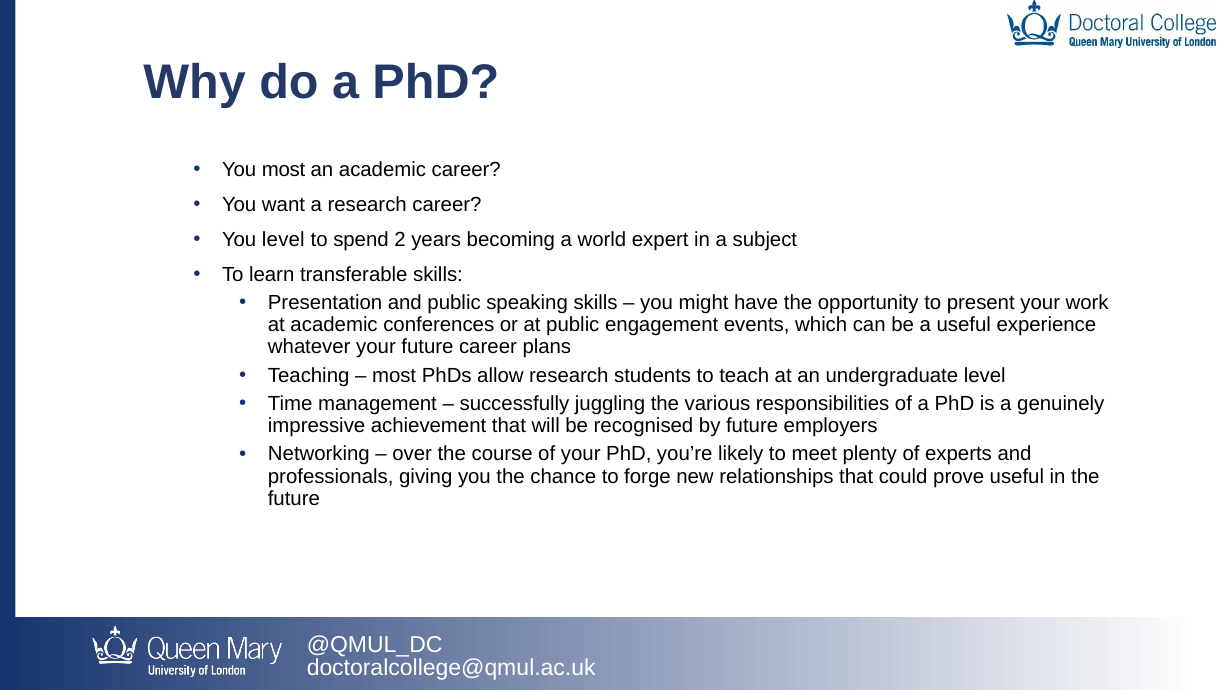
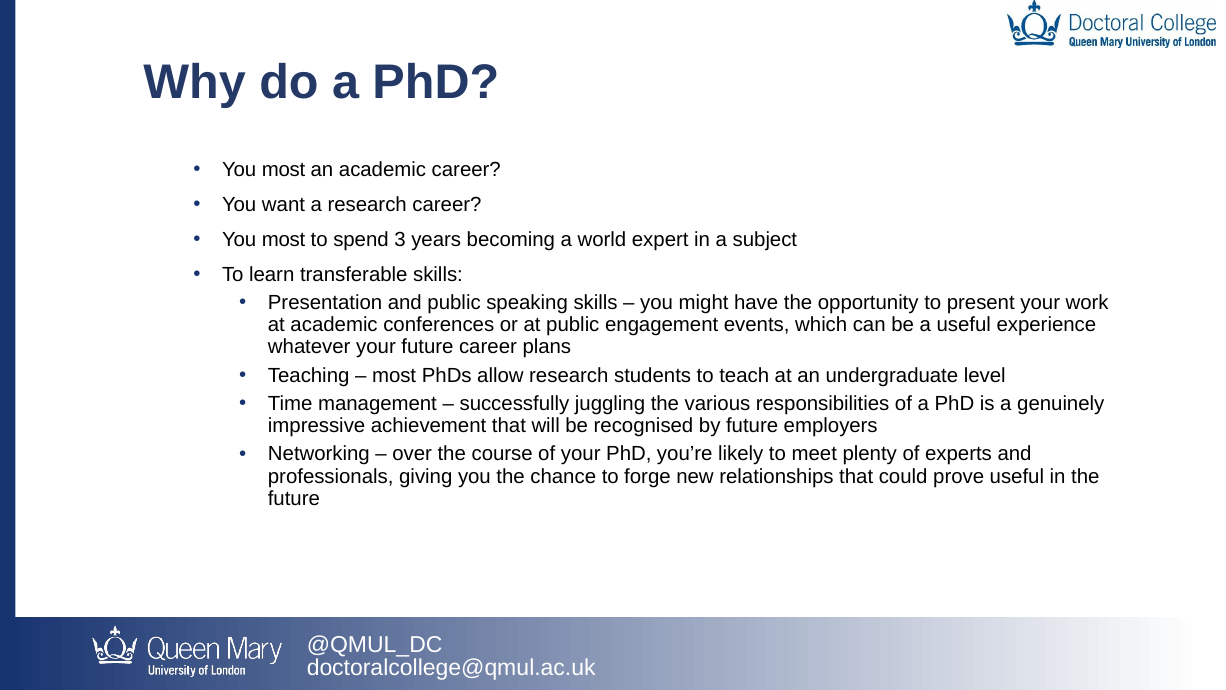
level: level -> most (284, 239)
2: 2 -> 3 (400, 239)
